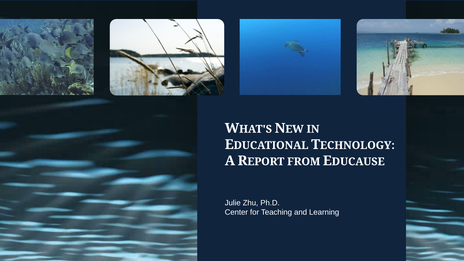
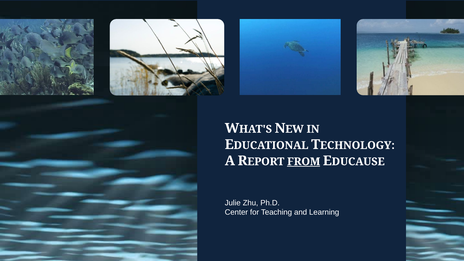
FROM underline: none -> present (304, 162)
